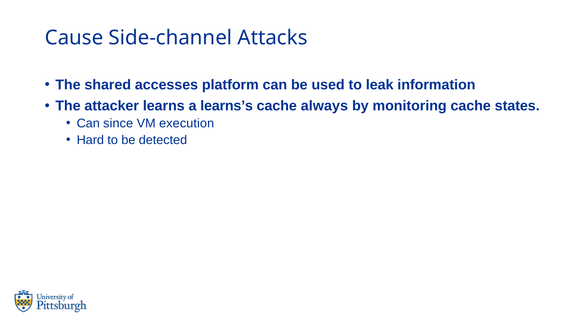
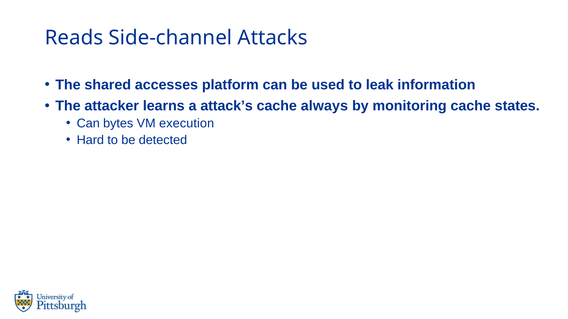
Cause: Cause -> Reads (74, 38)
learns’s: learns’s -> attack’s (227, 106)
since: since -> bytes (118, 124)
